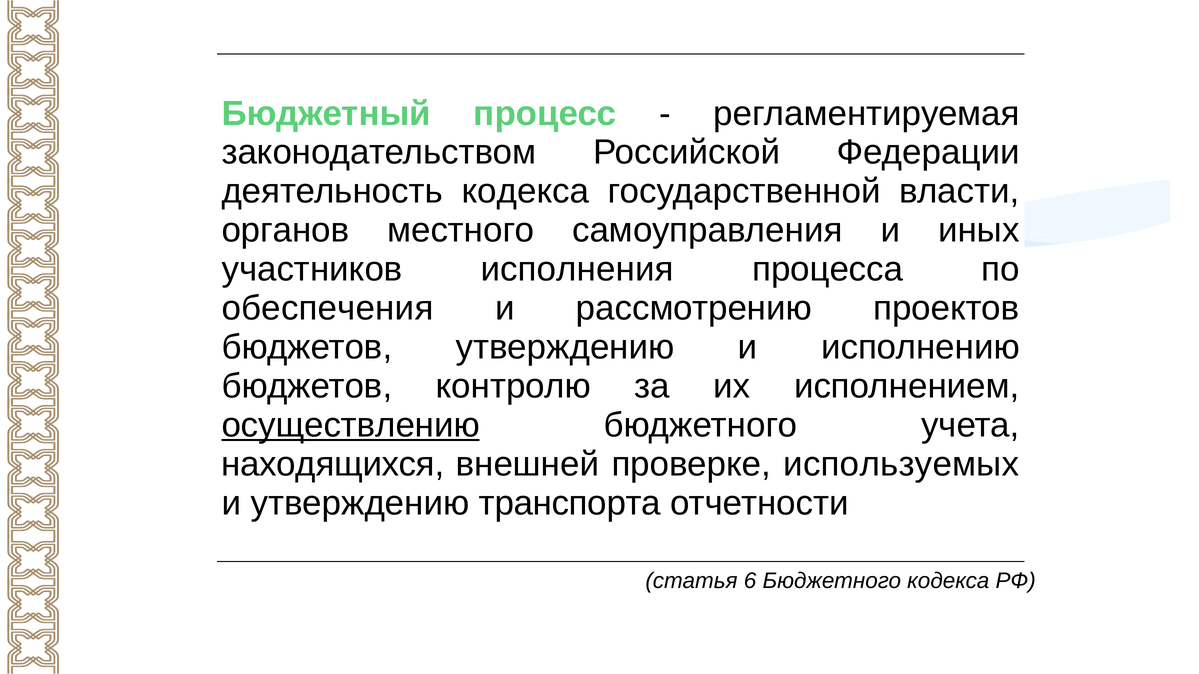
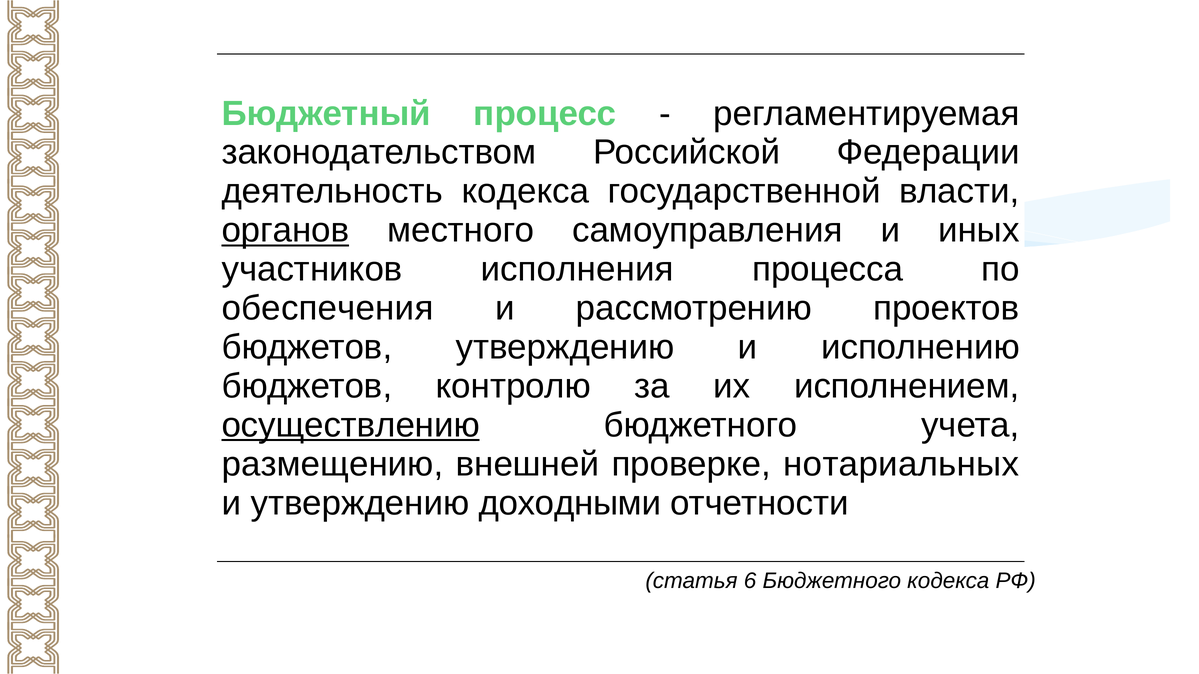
органов underline: none -> present (285, 231)
находящихся: находящихся -> размещению (333, 464)
используемых: используемых -> нотариальных (901, 464)
транспорта: транспорта -> доходными (570, 503)
